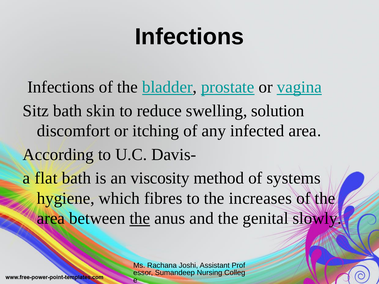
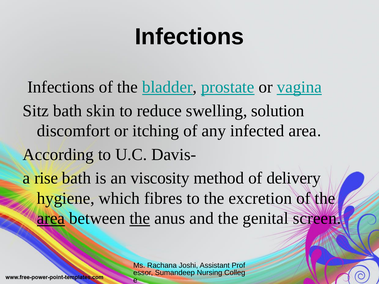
flat: flat -> rise (46, 178)
systems: systems -> delivery (294, 178)
increases: increases -> excretion (260, 198)
area underline: none -> present (51, 219)
slowly: slowly -> screen (317, 219)
